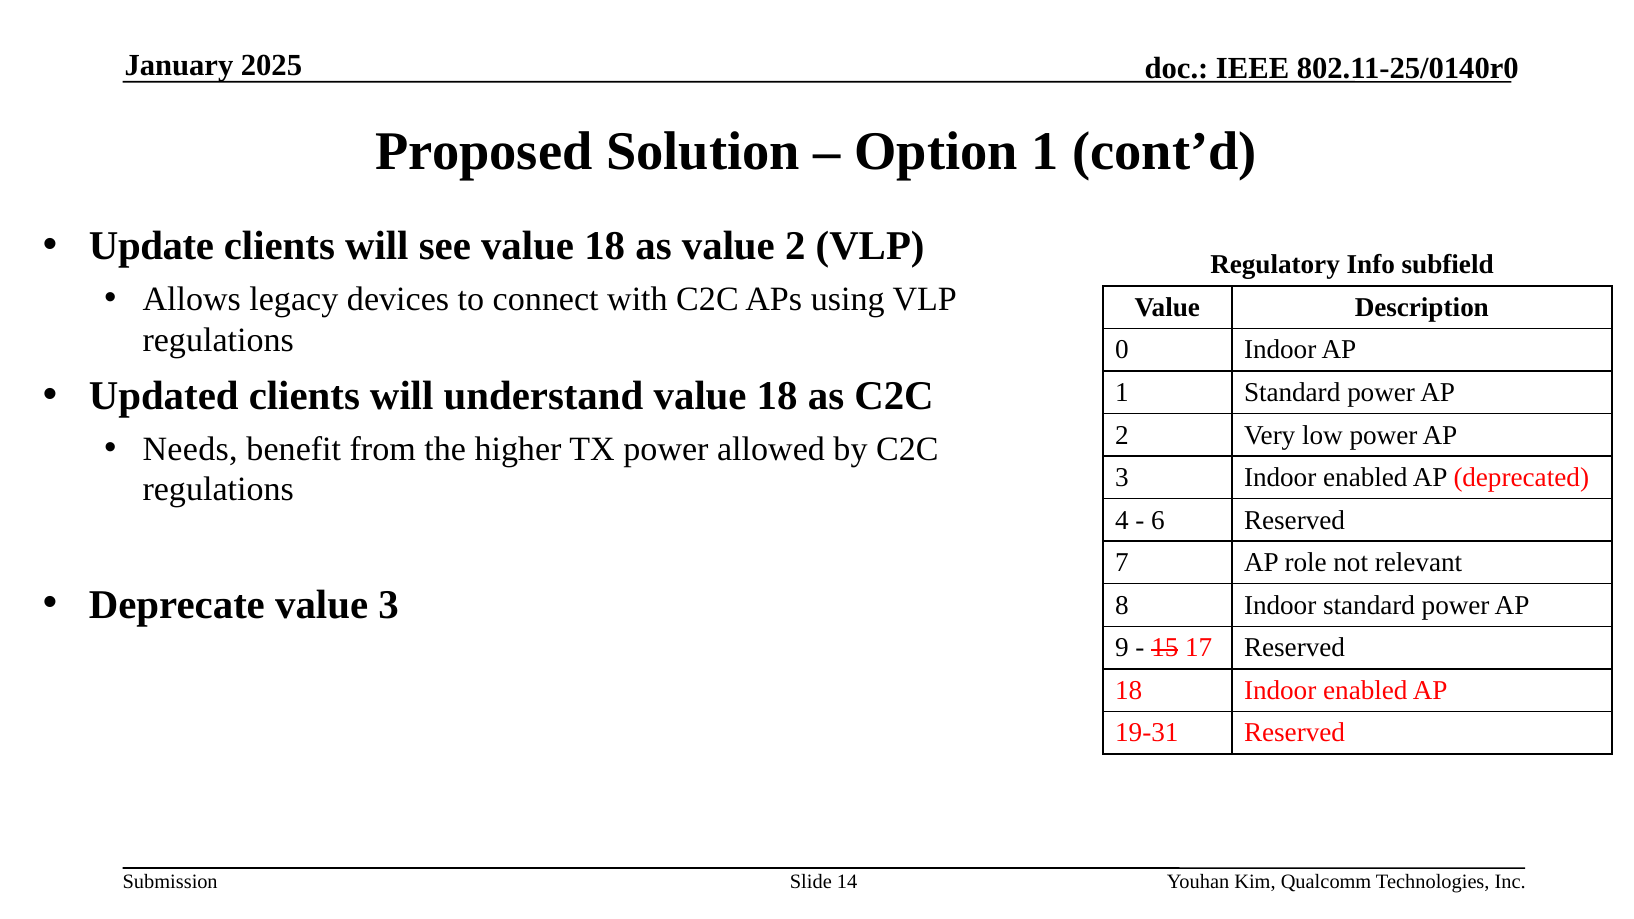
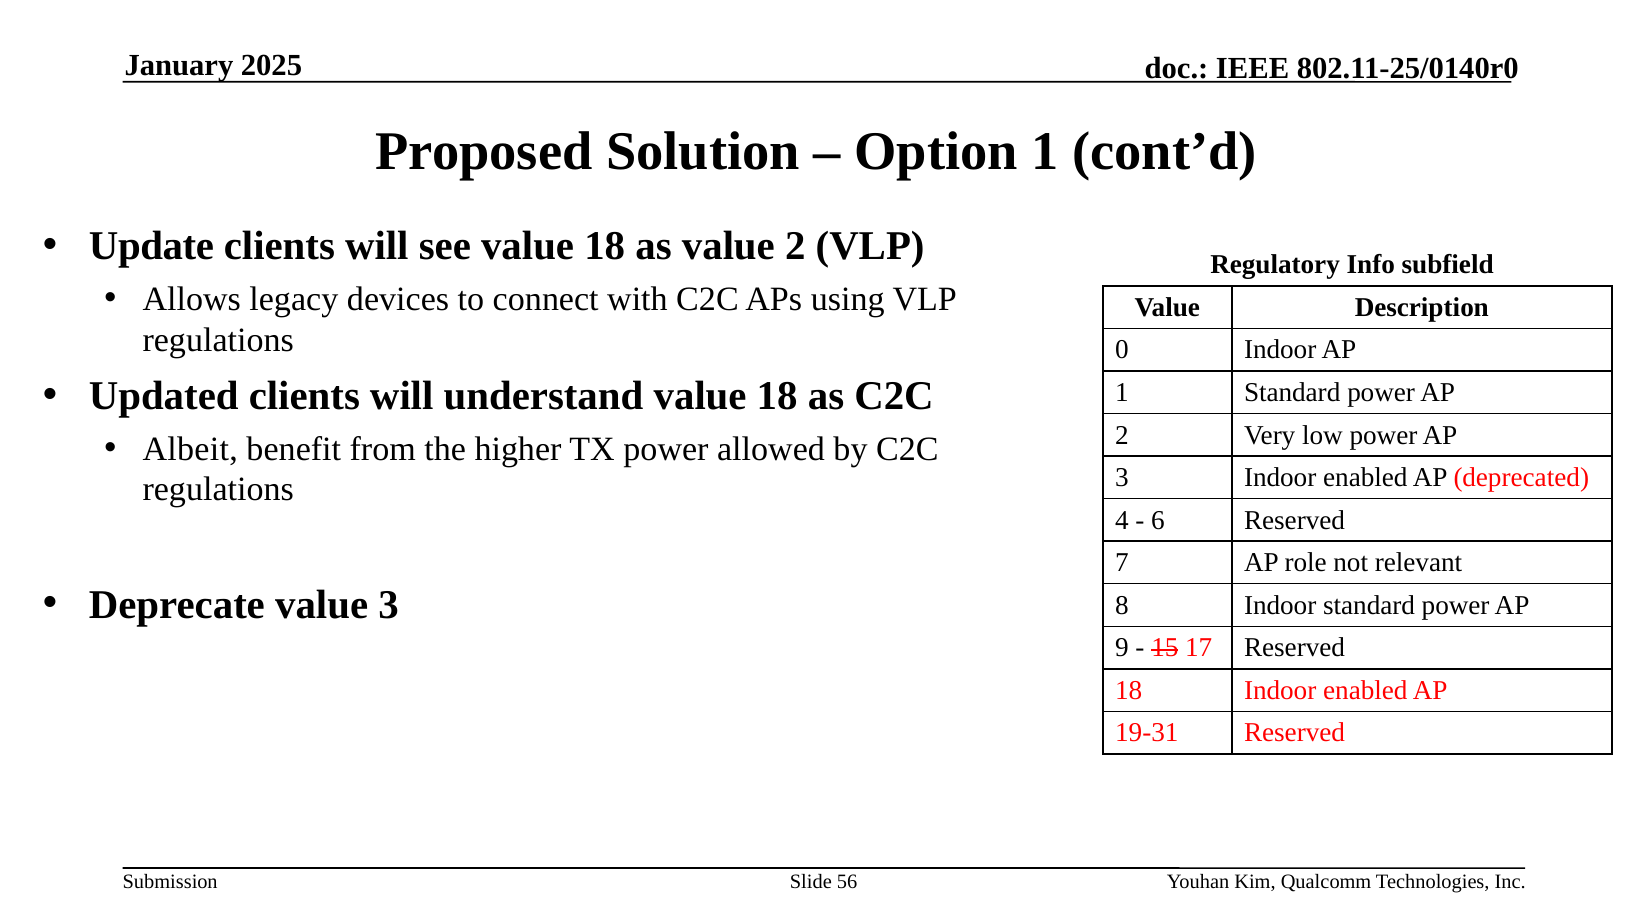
Needs: Needs -> Albeit (190, 449)
14: 14 -> 56 (847, 882)
